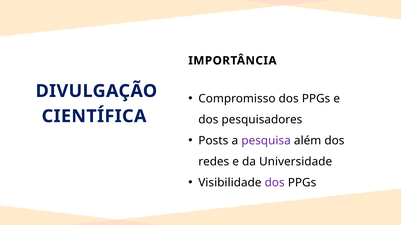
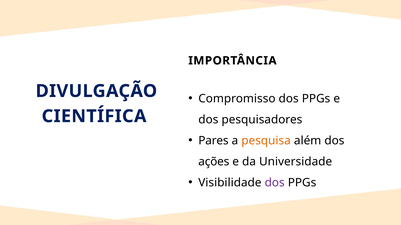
Posts: Posts -> Pares (213, 141)
pesquisa colour: purple -> orange (266, 141)
redes: redes -> ações (214, 162)
